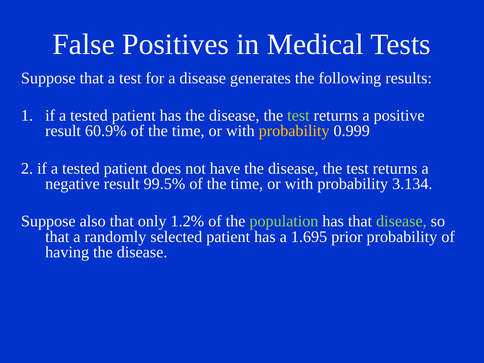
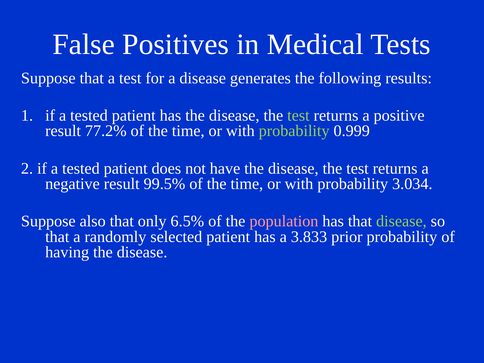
60.9%: 60.9% -> 77.2% (106, 131)
probability colour: yellow -> light green (294, 131)
3.134: 3.134 -> 3.034 (412, 184)
1.2%: 1.2% -> 6.5% (187, 221)
population colour: light green -> pink (284, 221)
1.695: 1.695 -> 3.833 (309, 237)
